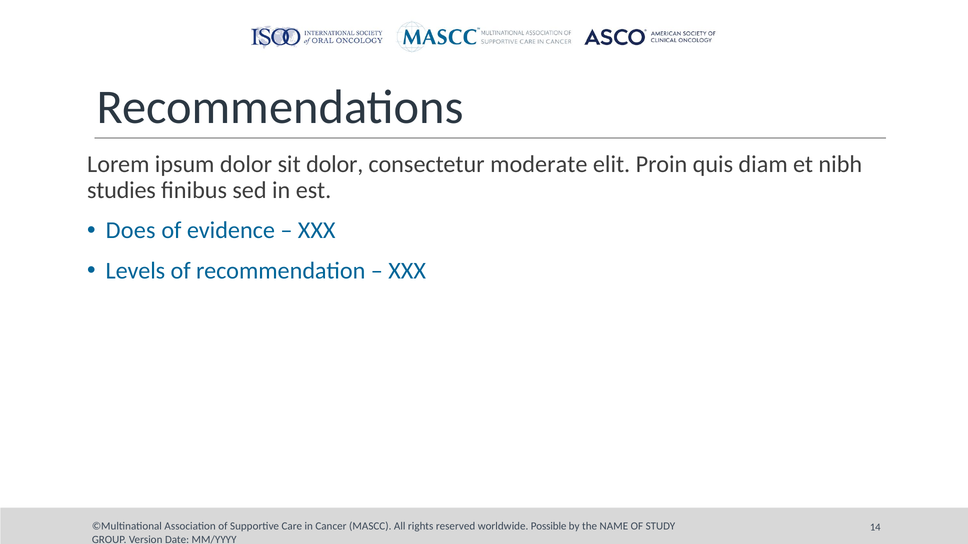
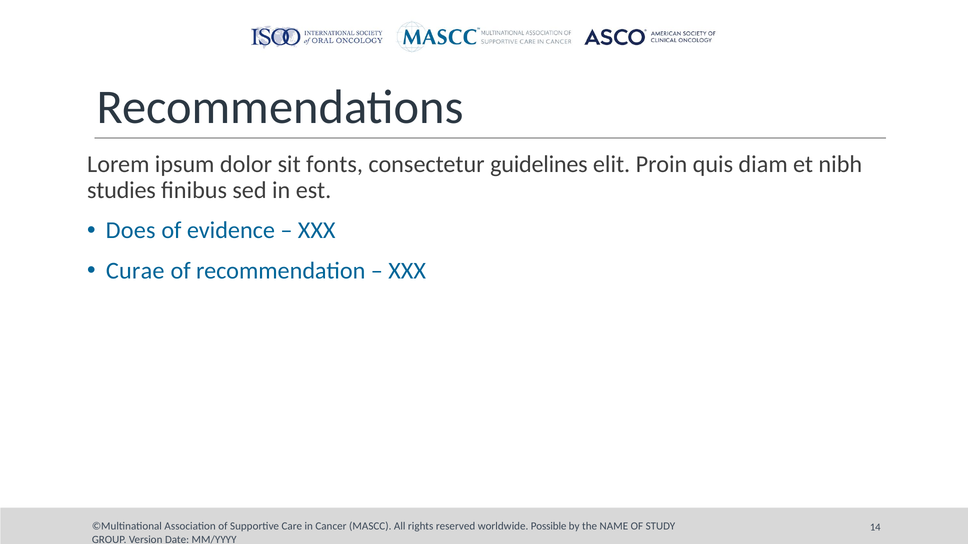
sit dolor: dolor -> fonts (335, 164)
moderate: moderate -> guidelines (539, 164)
Levels: Levels -> Curae (135, 271)
